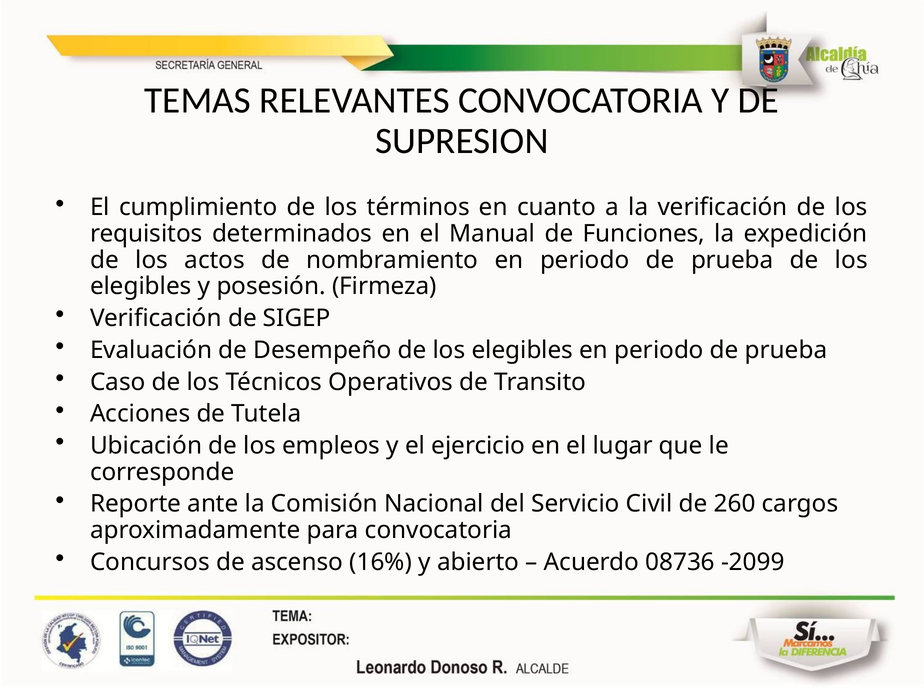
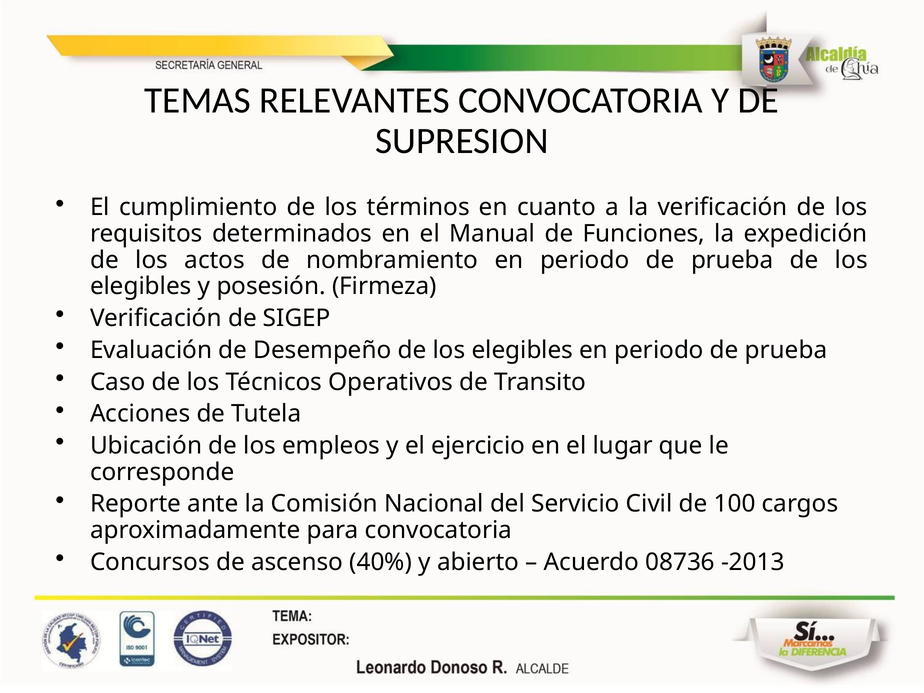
260: 260 -> 100 (735, 504)
16%: 16% -> 40% (381, 562)
-2099: -2099 -> -2013 (753, 562)
